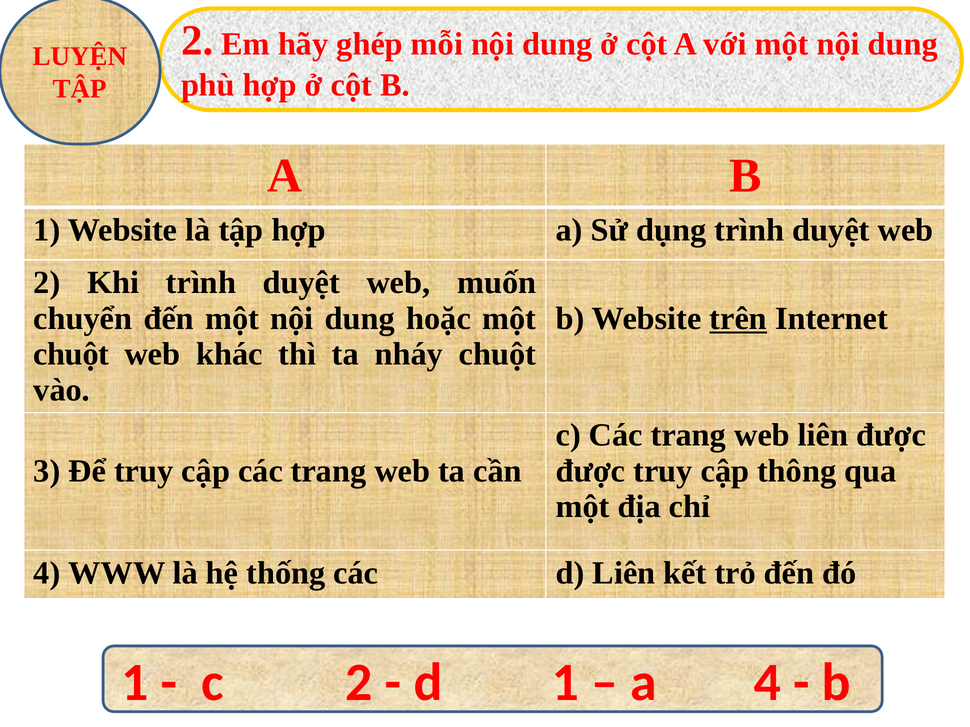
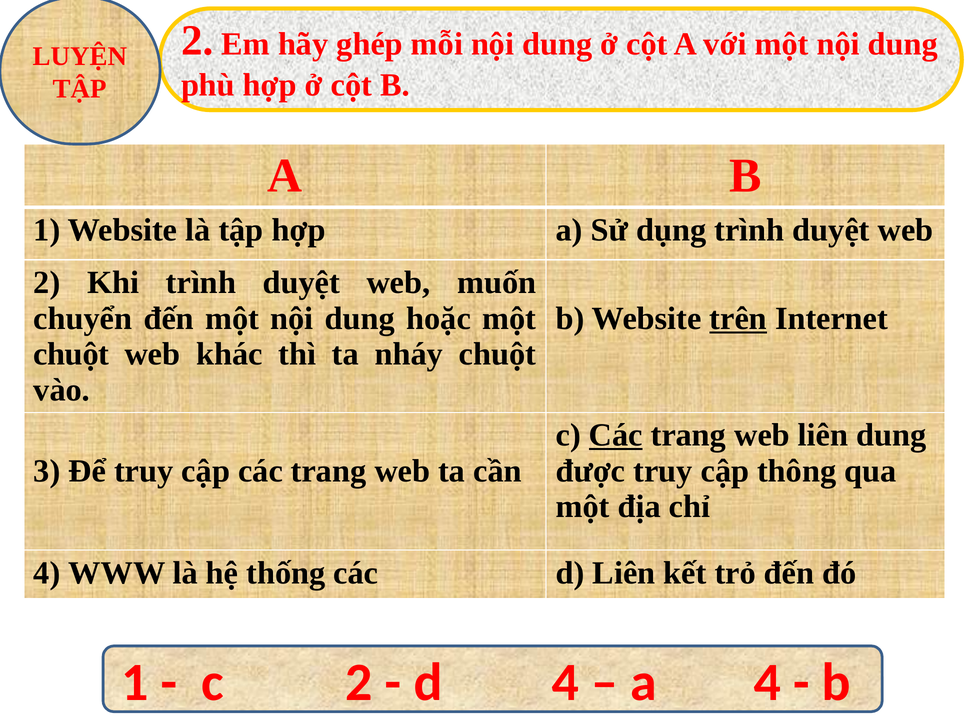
Các underline: none -> present (616, 436)
liên được: được -> dung (891, 436)
d 1: 1 -> 4 (565, 683)
